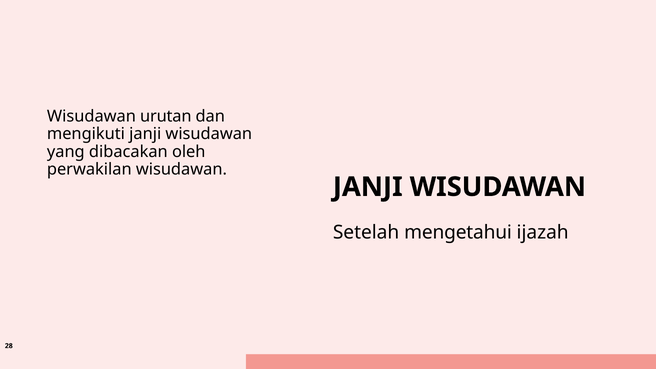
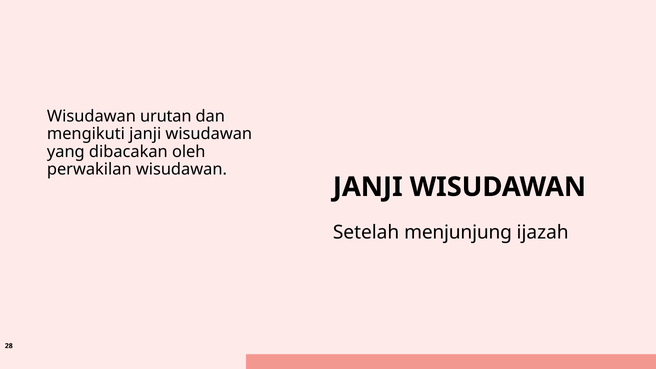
mengetahui: mengetahui -> menjunjung (458, 232)
